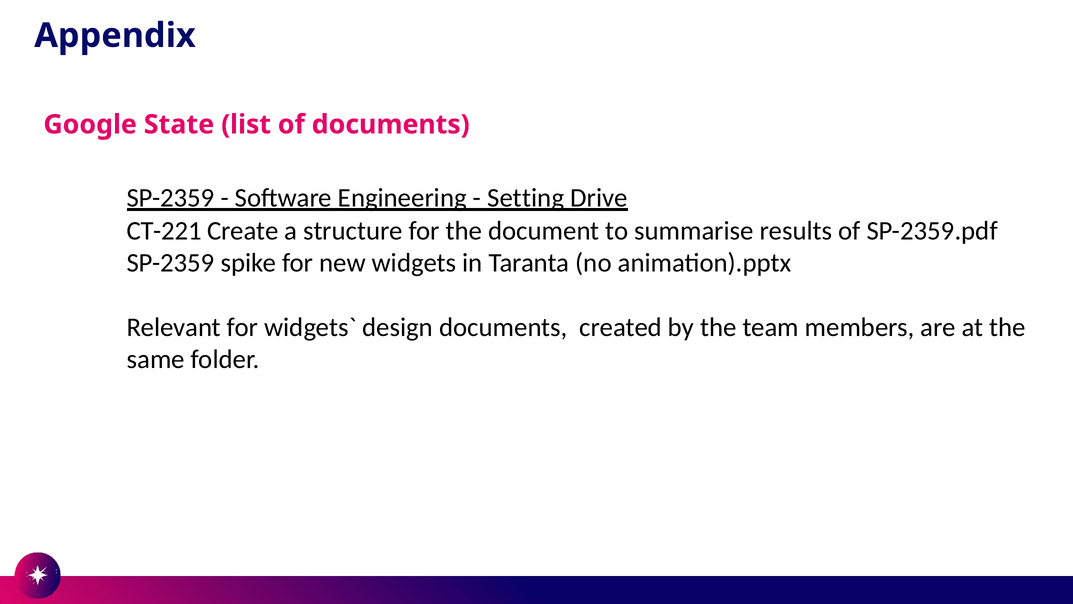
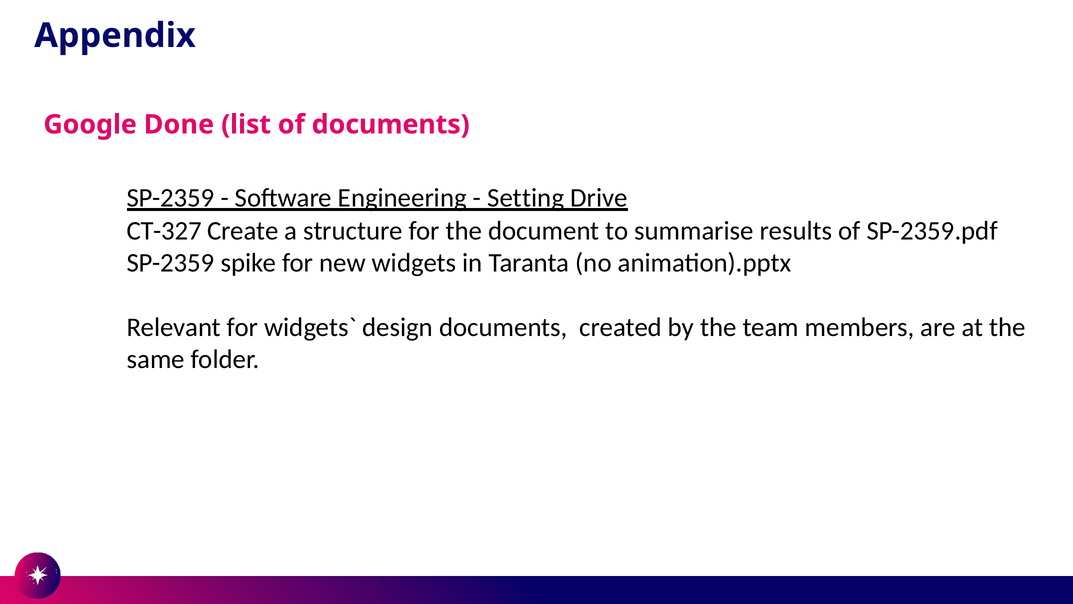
State: State -> Done (179, 124)
CT-221: CT-221 -> CT-327 (164, 231)
